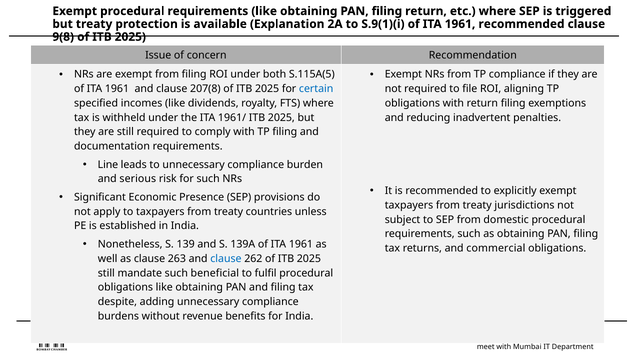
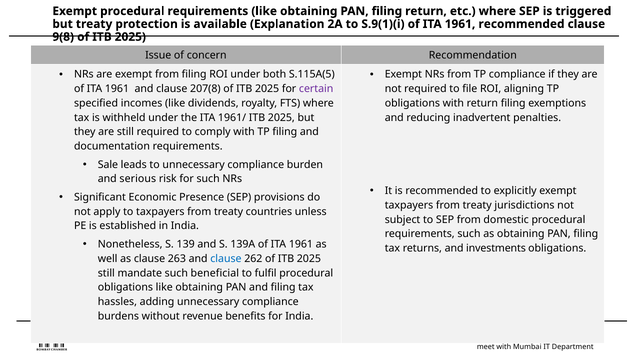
certain colour: blue -> purple (316, 89)
Line: Line -> Sale (108, 165)
commercial: commercial -> investments (496, 248)
despite: despite -> hassles (117, 302)
